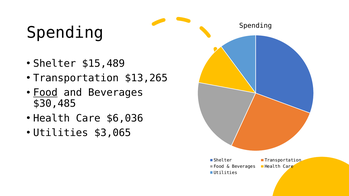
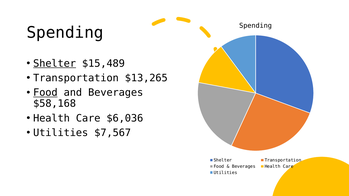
Shelter underline: none -> present (55, 64)
$30,485: $30,485 -> $58,168 (55, 104)
$3,065: $3,065 -> $7,567 (113, 133)
